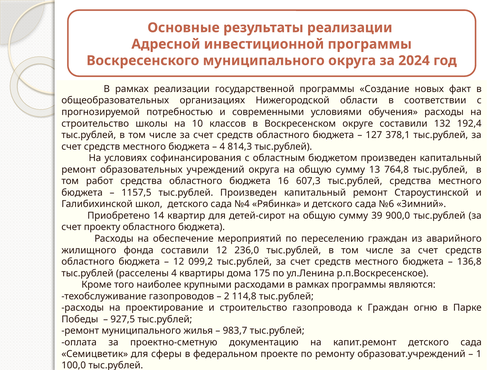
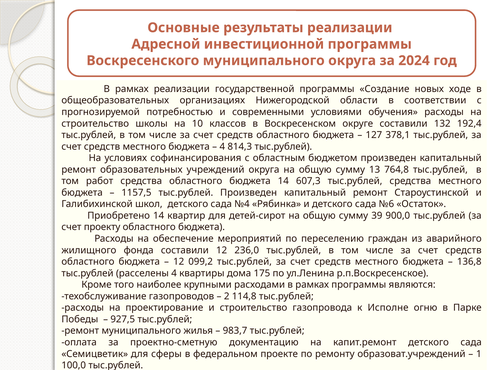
факт: факт -> ходе (460, 89)
бюджета 16: 16 -> 14 (283, 181)
Зимний: Зимний -> Остаток (421, 204)
к Граждан: Граждан -> Исполне (388, 308)
